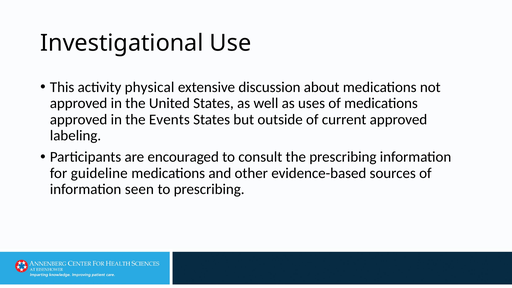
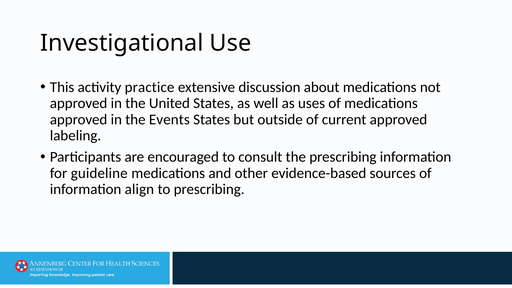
physical: physical -> practice (150, 87)
seen: seen -> align (139, 189)
